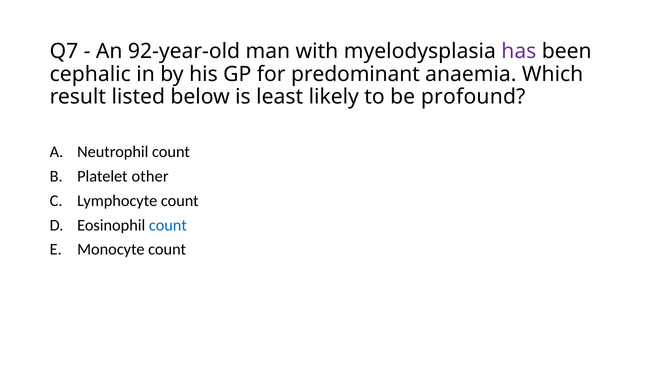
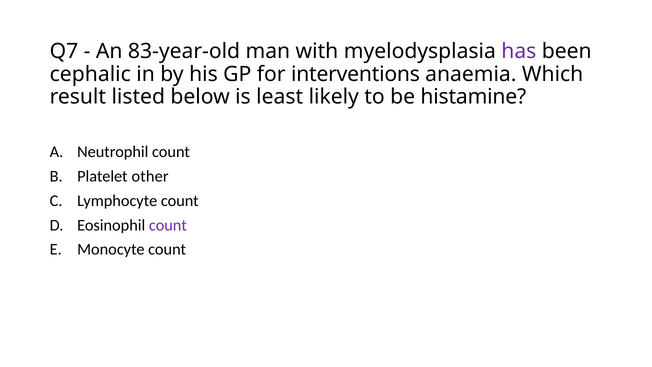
92-year-old: 92-year-old -> 83-year-old (184, 51)
predominant: predominant -> interventions (355, 74)
profound: profound -> histamine (473, 97)
count colour: blue -> purple (168, 225)
